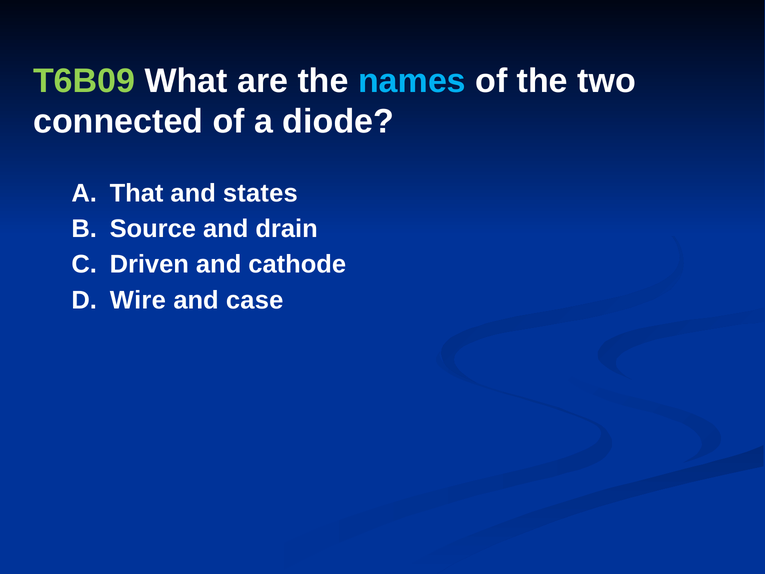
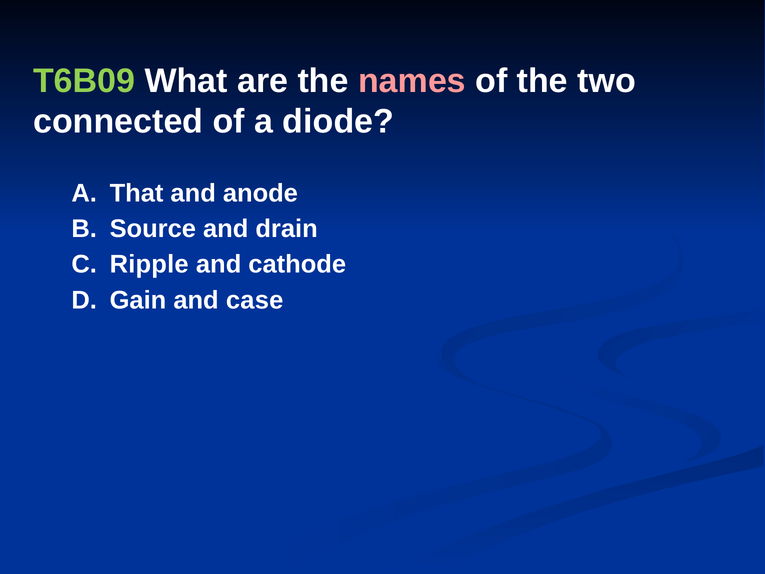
names colour: light blue -> pink (412, 81)
states: states -> anode (260, 193)
Driven: Driven -> Ripple (149, 264)
Wire: Wire -> Gain (138, 300)
